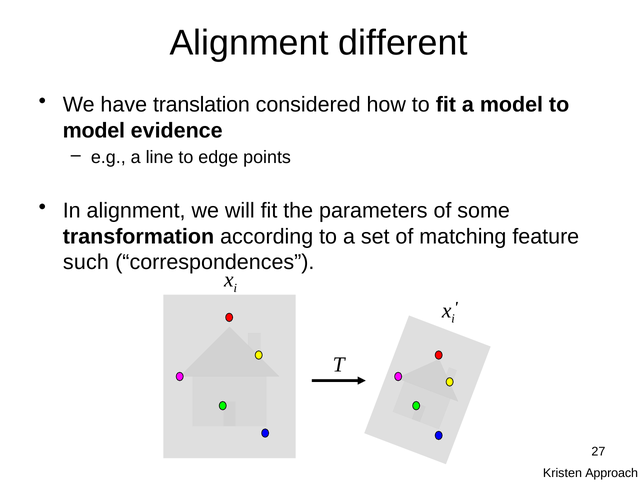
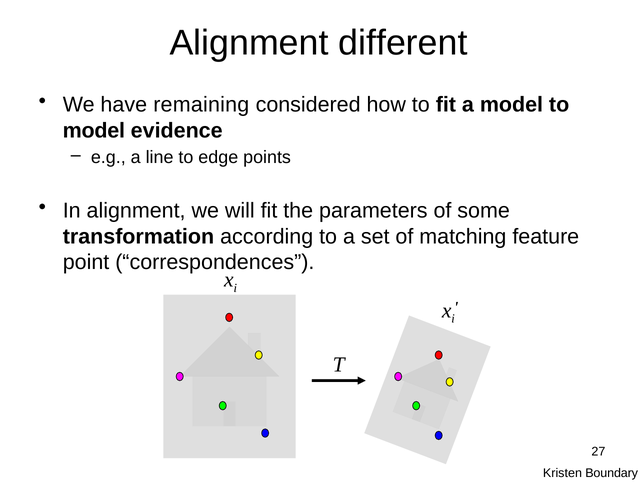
translation: translation -> remaining (201, 105)
such: such -> point (86, 262)
Approach: Approach -> Boundary (612, 473)
